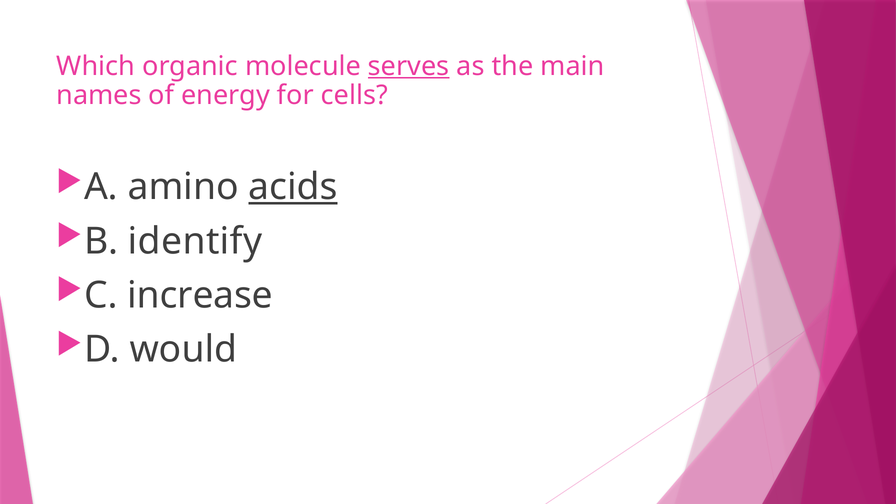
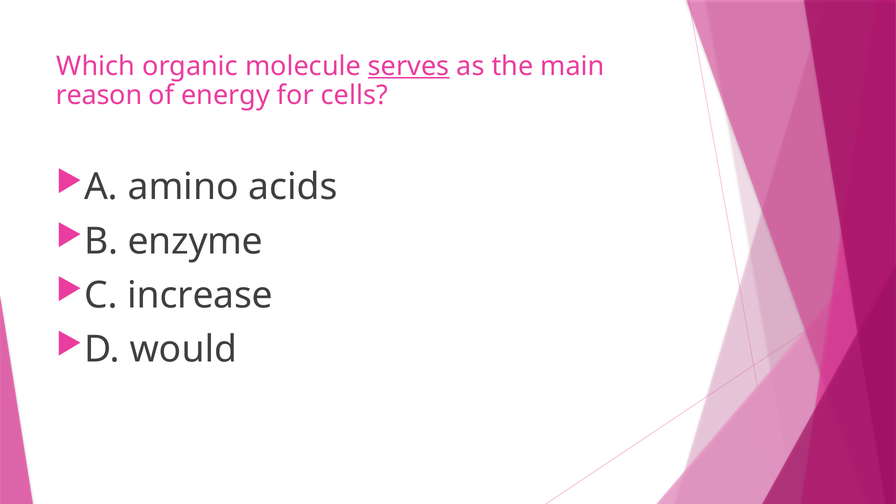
names: names -> reason (99, 96)
acids underline: present -> none (293, 187)
identify: identify -> enzyme (195, 241)
